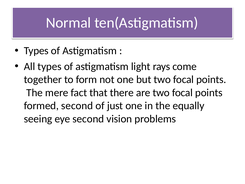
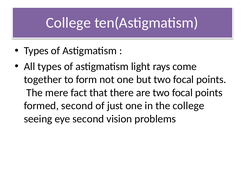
Normal: Normal -> College (68, 23)
the equally: equally -> college (188, 106)
